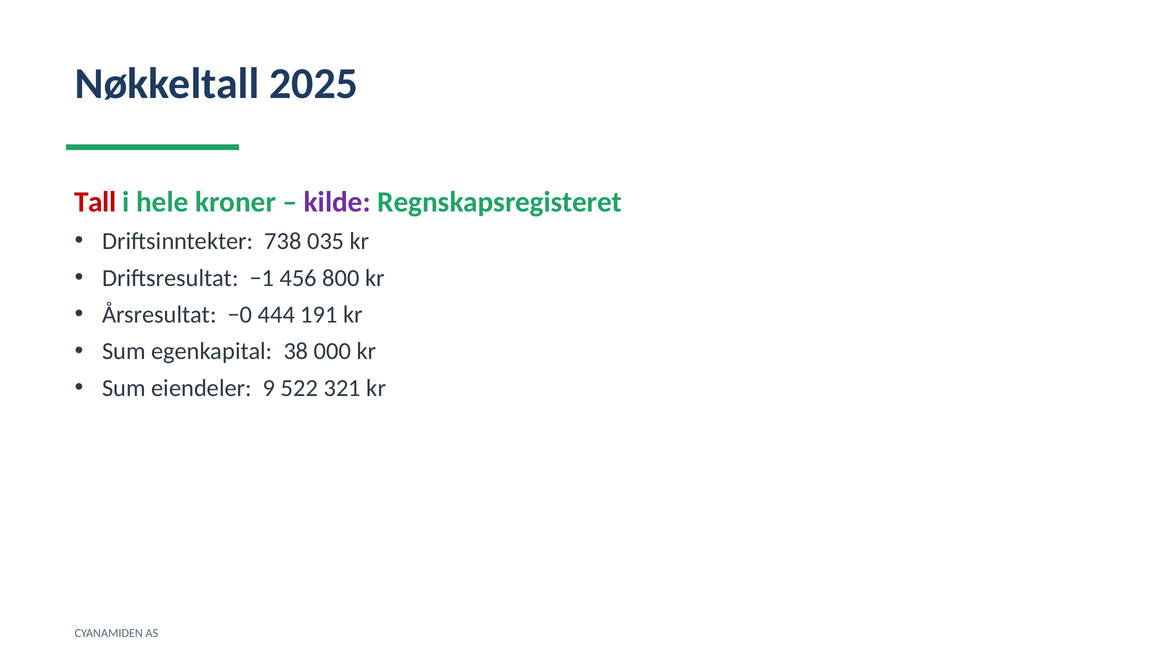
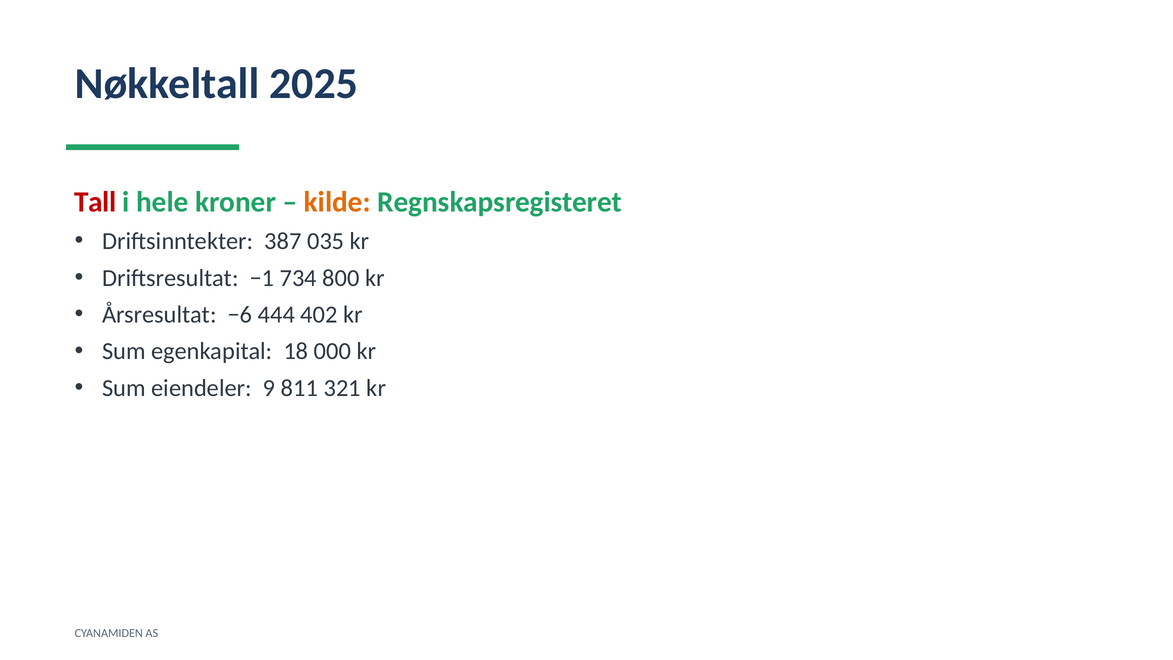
kilde colour: purple -> orange (337, 202)
738: 738 -> 387 (283, 241)
456: 456 -> 734 (298, 278)
−0: −0 -> −6 (240, 315)
191: 191 -> 402 (319, 315)
38: 38 -> 18 (296, 351)
522: 522 -> 811 (299, 388)
